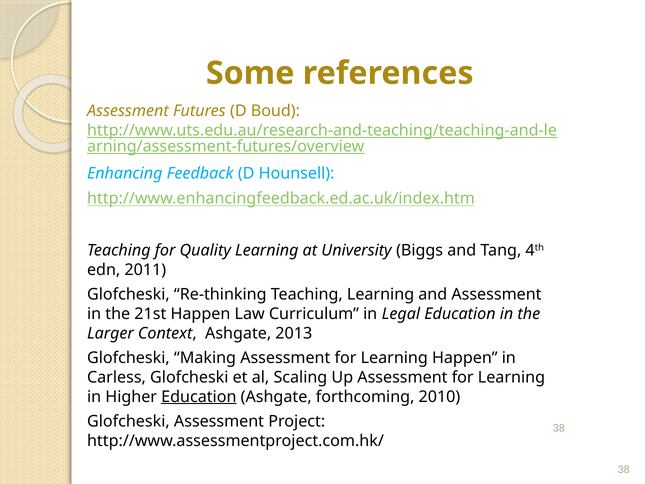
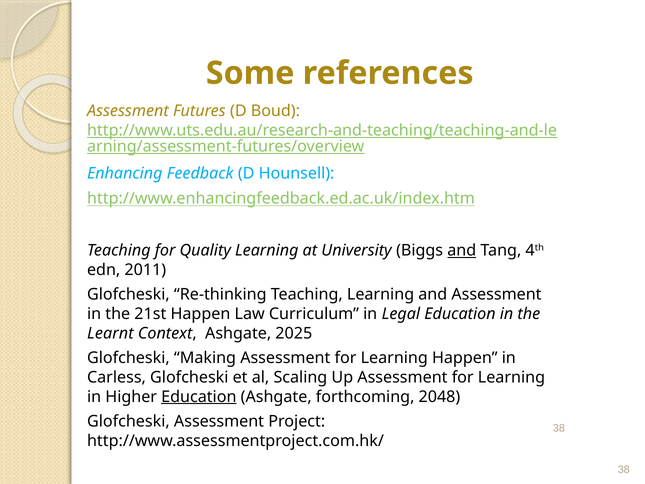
and underline: none -> present (462, 250)
Larger: Larger -> Learnt (110, 333)
2013: 2013 -> 2025 (294, 333)
2010: 2010 -> 2048 (439, 397)
